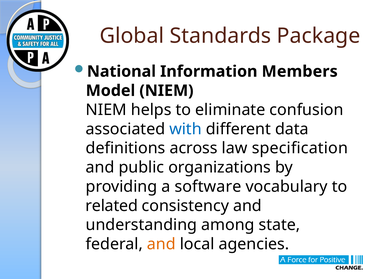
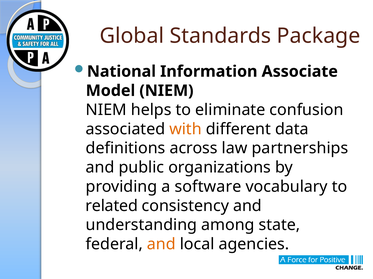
Members: Members -> Associate (300, 72)
with colour: blue -> orange (185, 129)
specification: specification -> partnerships (300, 149)
